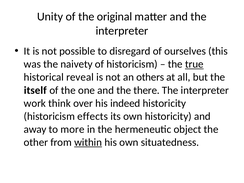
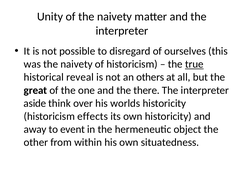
of the original: original -> naivety (115, 16)
itself: itself -> great (35, 90)
work: work -> aside (35, 103)
indeed: indeed -> worlds (125, 103)
more: more -> event (73, 129)
within underline: present -> none (88, 142)
